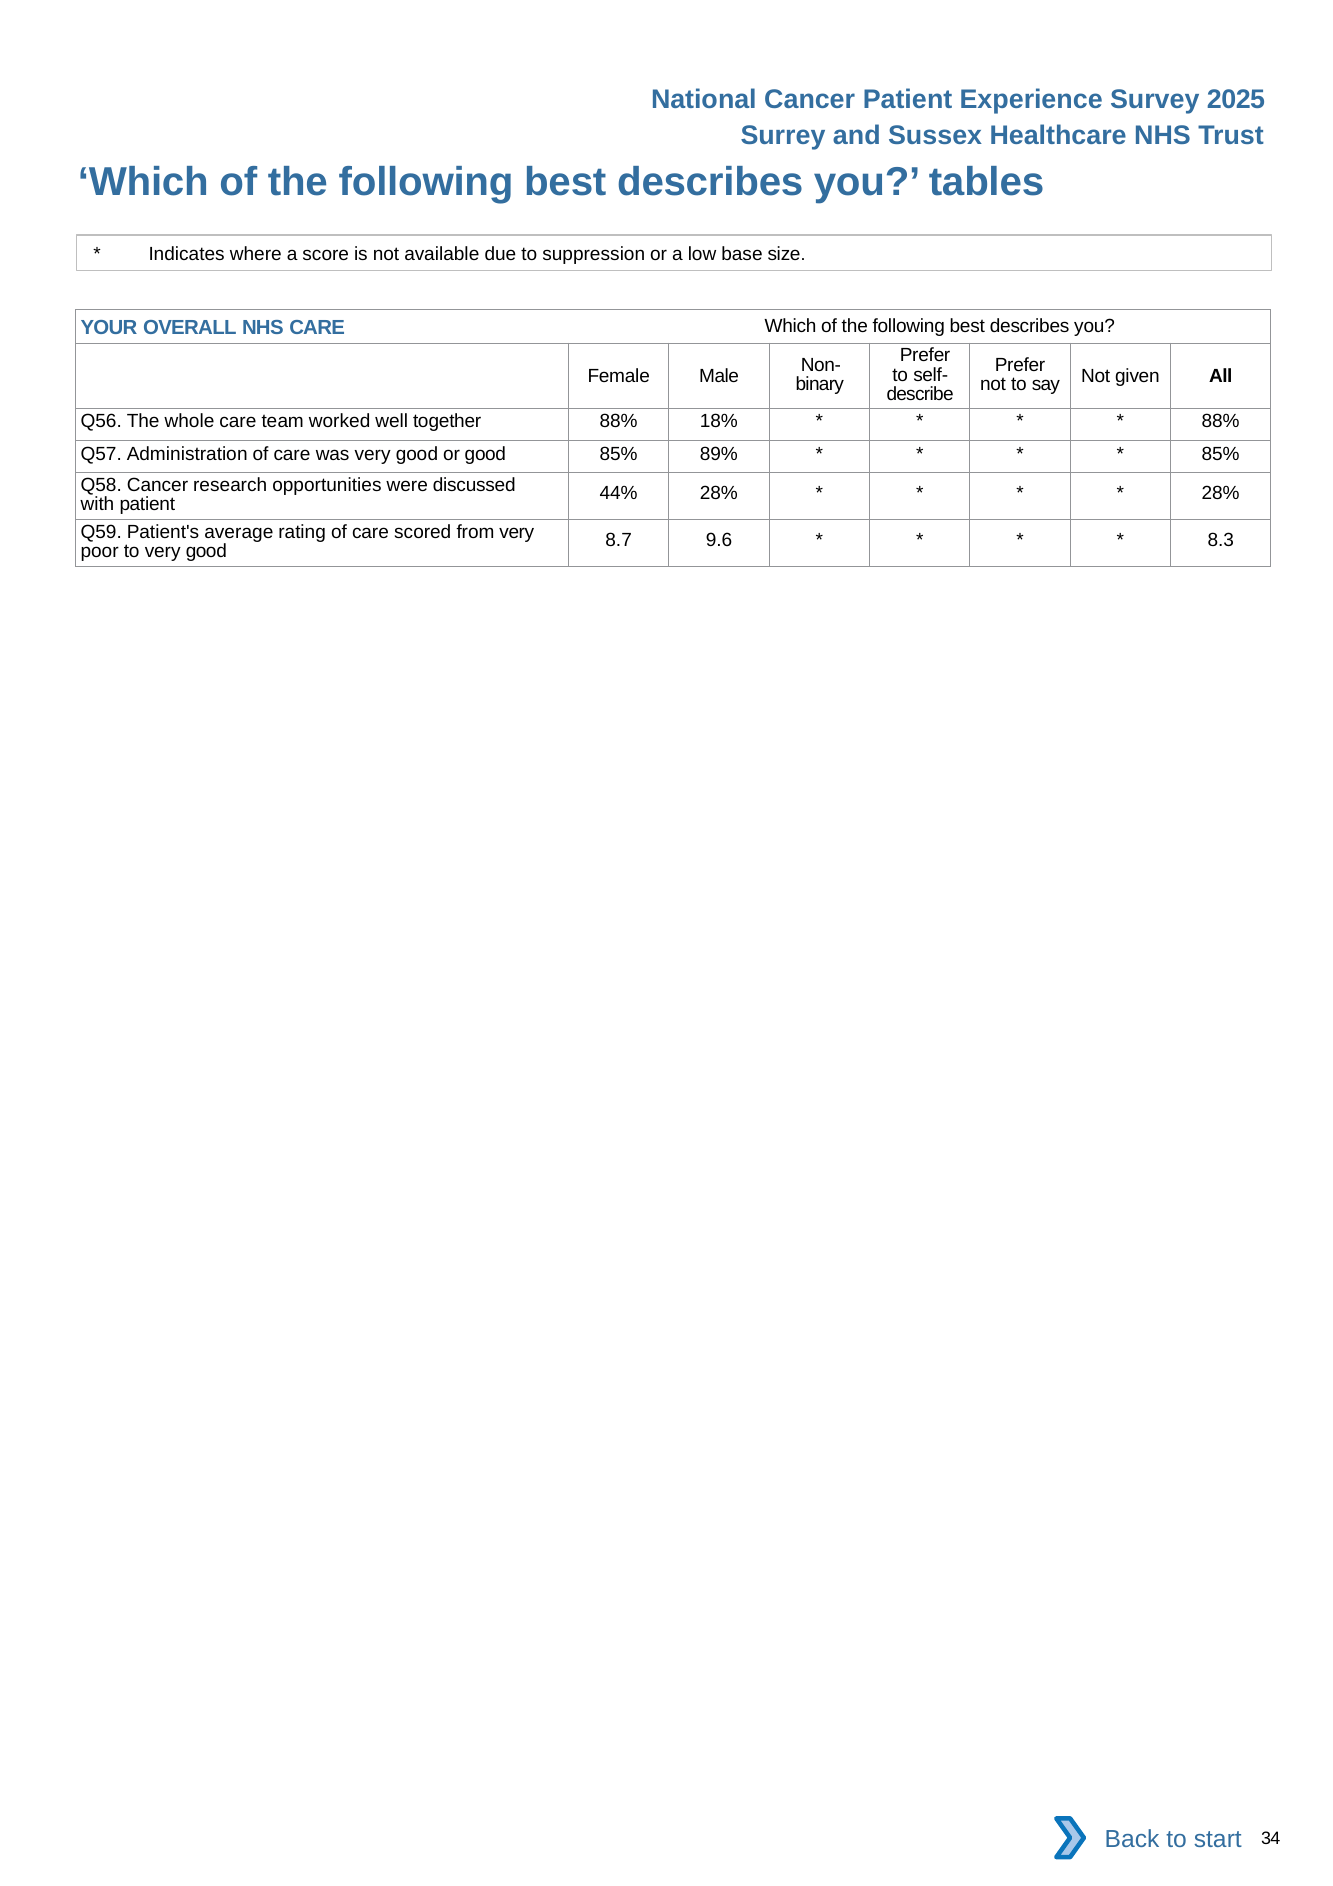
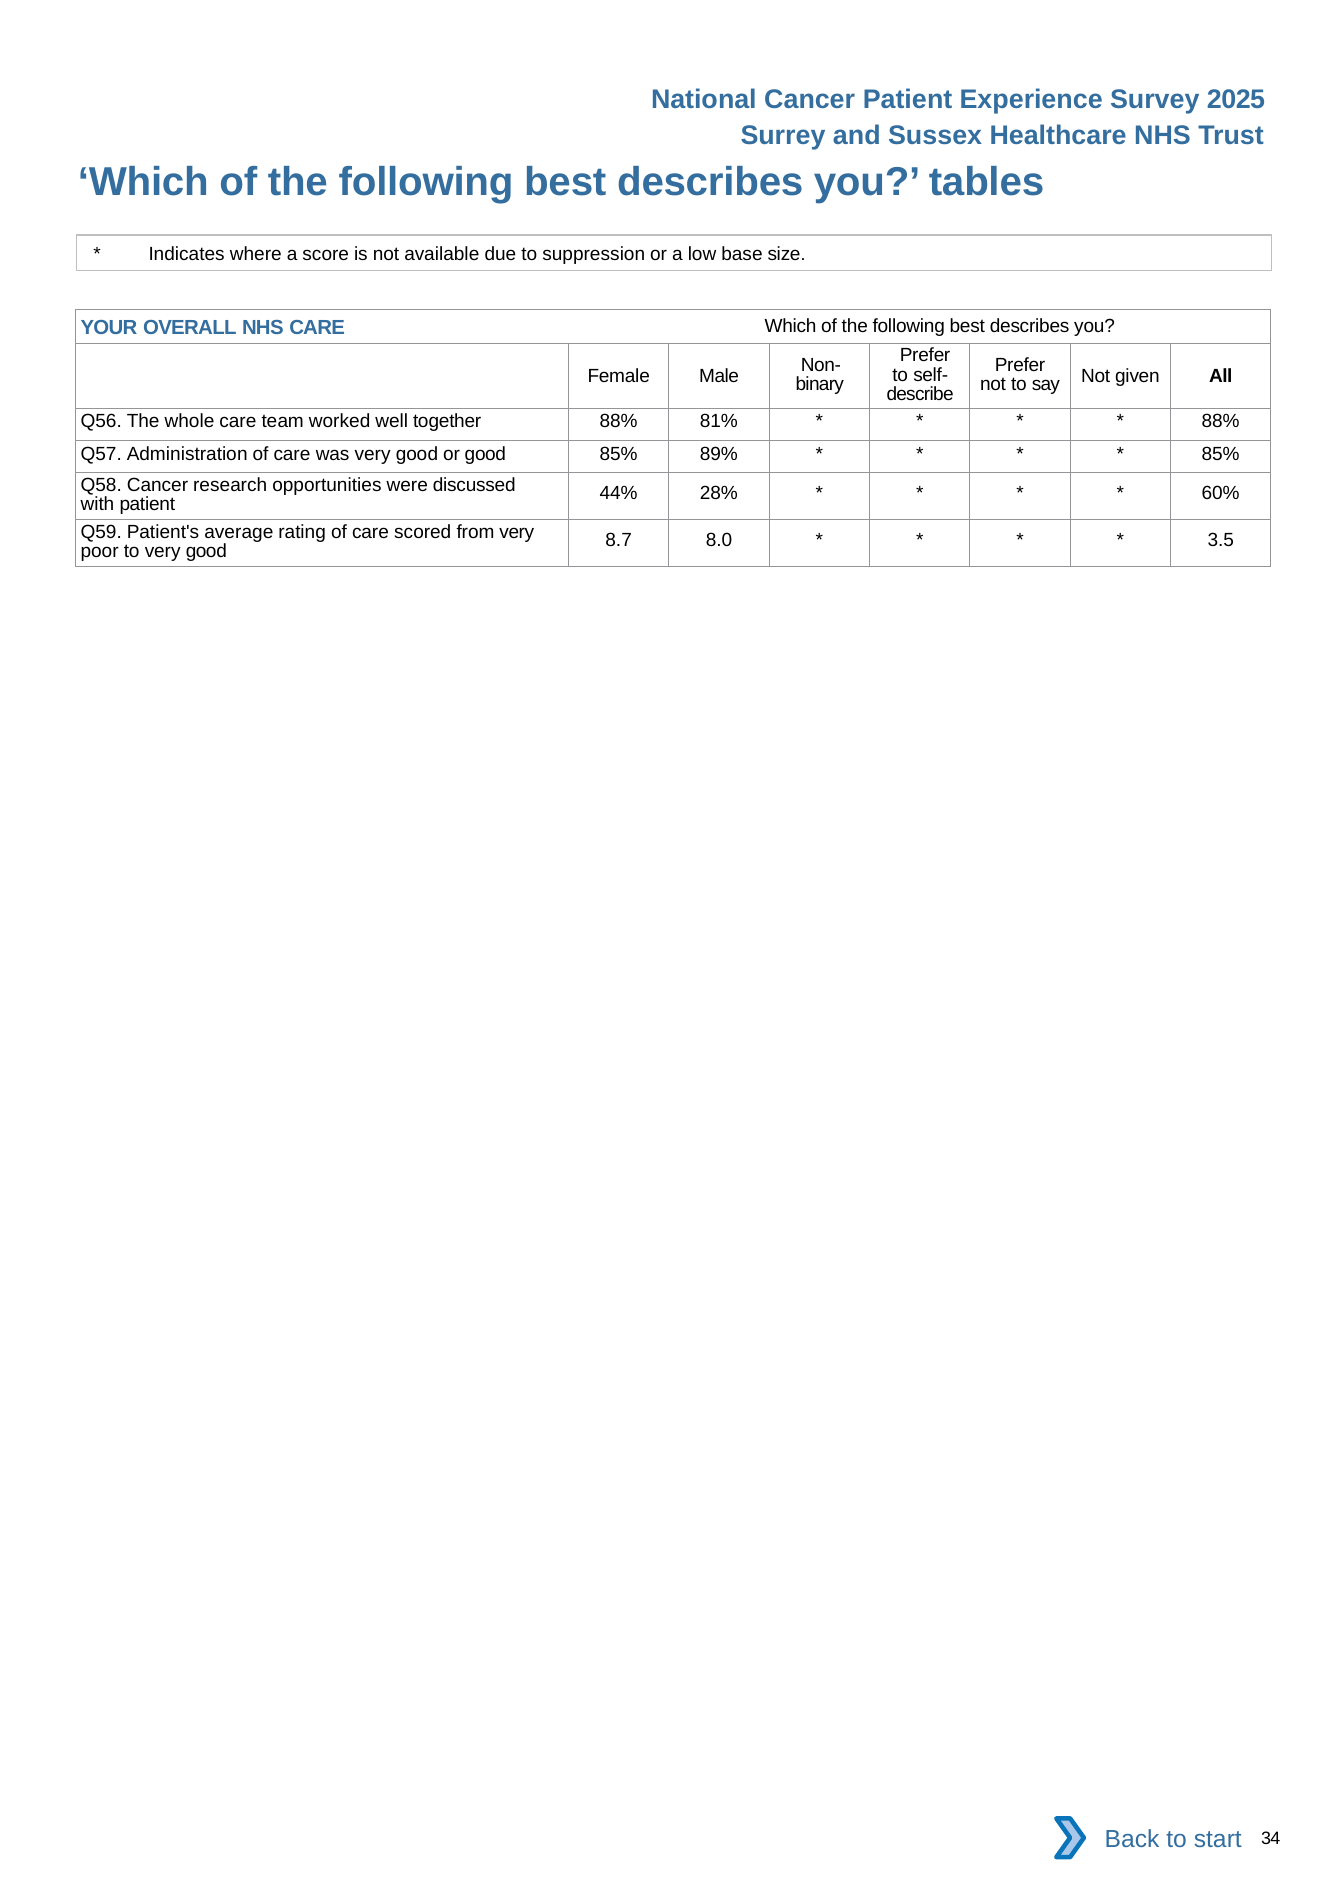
18%: 18% -> 81% (719, 421)
28%: 28% -> 60% (1221, 493)
9.6: 9.6 -> 8.0 (719, 540)
8.3: 8.3 -> 3.5 (1221, 540)
